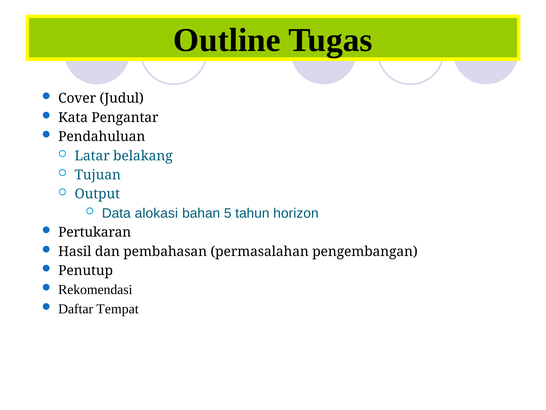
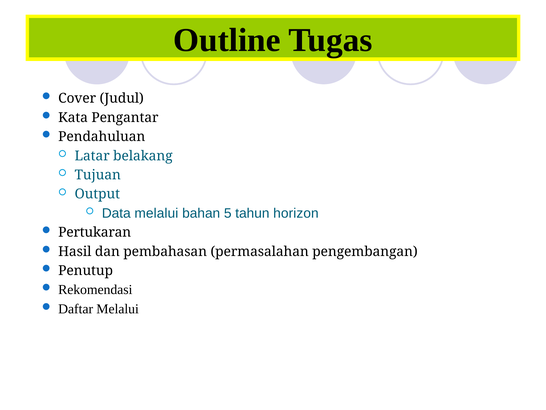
Data alokasi: alokasi -> melalui (156, 213)
Daftar Tempat: Tempat -> Melalui (118, 309)
